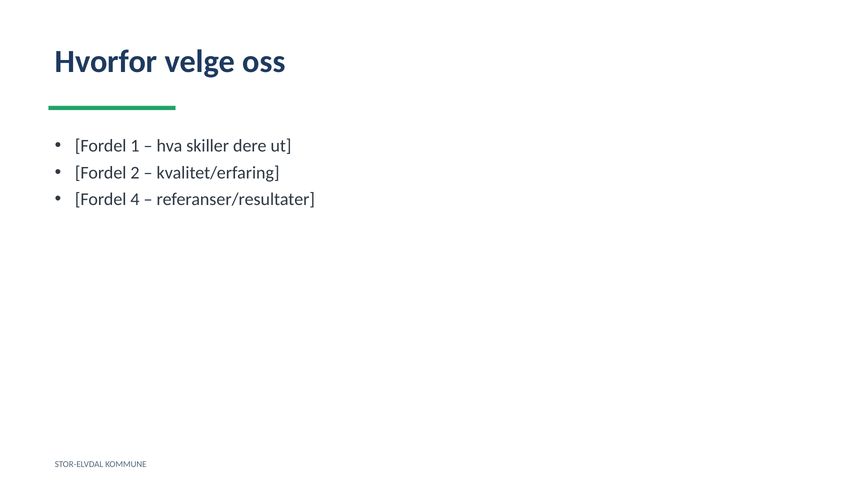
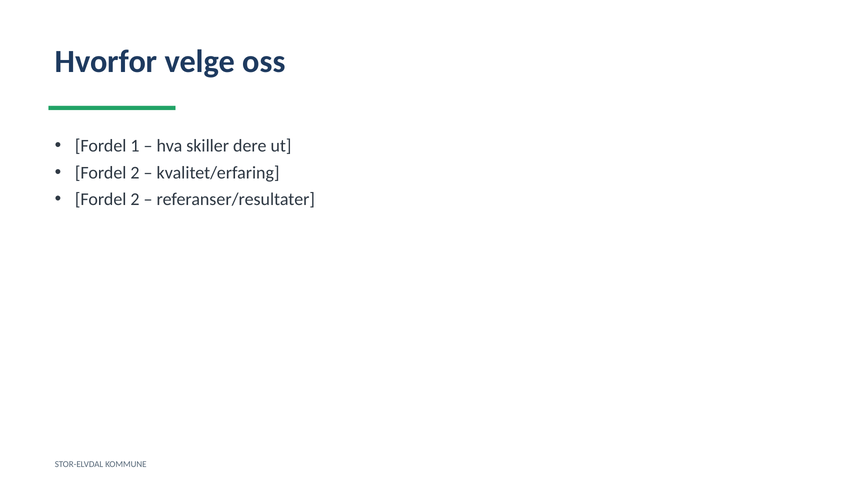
4: 4 -> 2 (135, 200)
